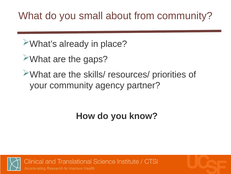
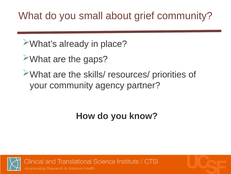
from: from -> grief (144, 16)
